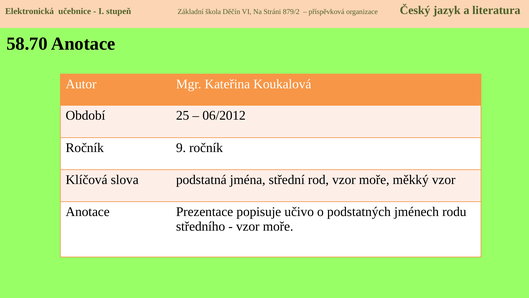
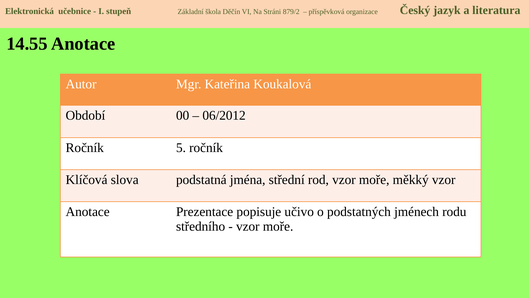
58.70: 58.70 -> 14.55 (27, 44)
25: 25 -> 00 (183, 115)
9: 9 -> 5 (181, 147)
